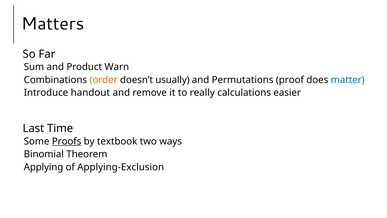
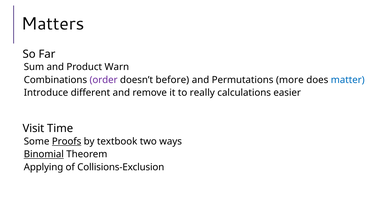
order colour: orange -> purple (104, 80)
usually: usually -> before (172, 80)
proof: proof -> more (290, 80)
handout: handout -> different (90, 93)
Last: Last -> Visit (33, 128)
Binomial underline: none -> present (44, 154)
Applying-Exclusion: Applying-Exclusion -> Collisions-Exclusion (121, 167)
